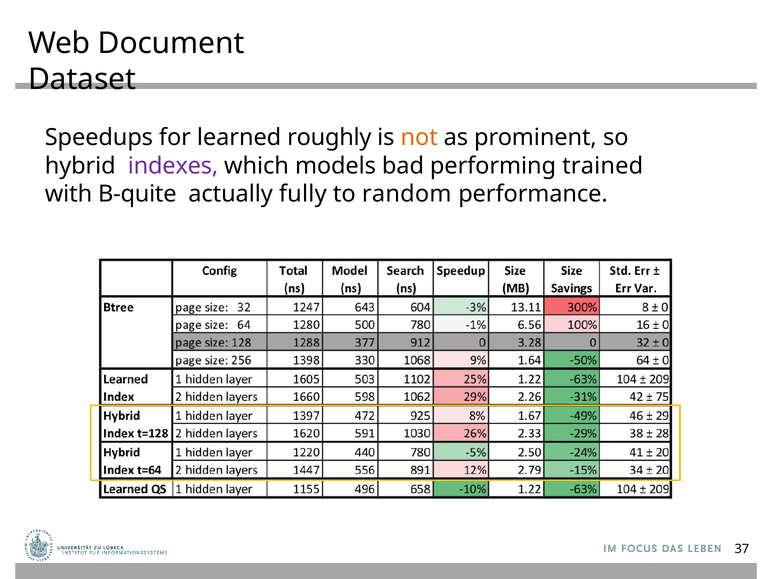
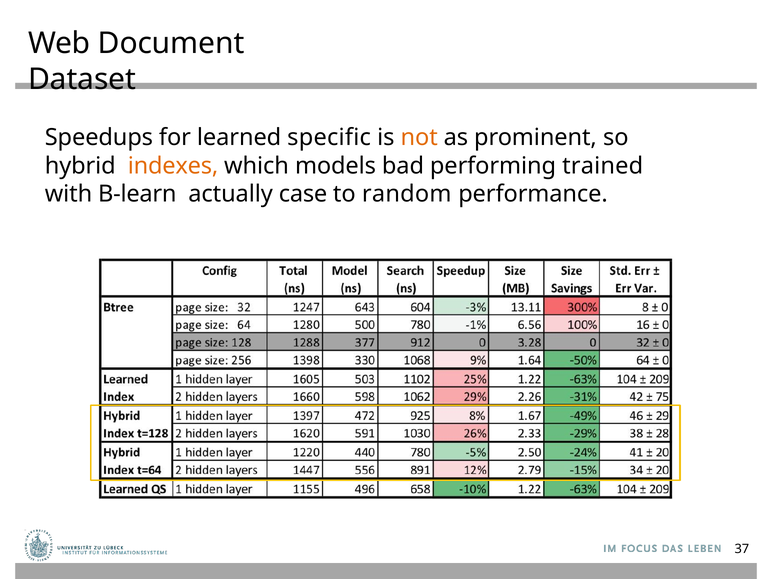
roughly: roughly -> specific (329, 138)
indexes colour: purple -> orange (173, 166)
B-quite: B-quite -> B-learn (137, 194)
fully: fully -> case (303, 194)
